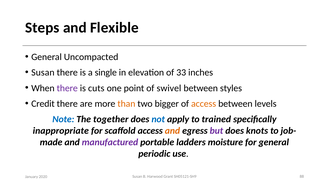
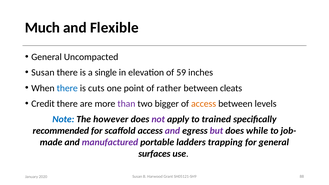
Steps: Steps -> Much (42, 28)
33: 33 -> 59 (181, 73)
there colour: purple -> blue (67, 88)
swivel: swivel -> rather (169, 88)
styles: styles -> cleats (231, 88)
than colour: orange -> purple (126, 104)
together: together -> however (111, 119)
not colour: blue -> purple (158, 119)
inappropriate: inappropriate -> recommended (61, 131)
and colour: orange -> purple (172, 131)
knots: knots -> while (257, 131)
moisture: moisture -> trapping (225, 142)
periodic: periodic -> surfaces (154, 154)
